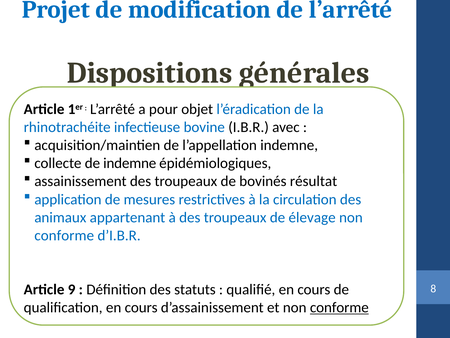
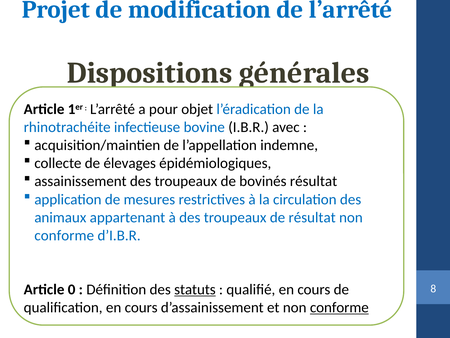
de indemne: indemne -> élevages (130, 163)
de élevage: élevage -> résultat (312, 217)
9: 9 -> 0 (72, 289)
statuts underline: none -> present (195, 289)
